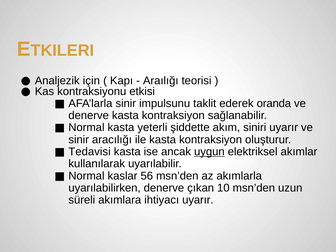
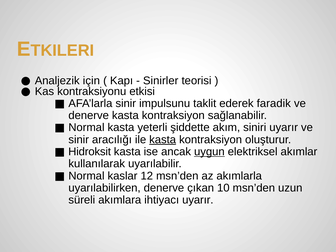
Araılığı: Araılığı -> Sinirler (161, 81)
oranda: oranda -> faradik (274, 103)
kasta underline: none -> present (163, 140)
Tedavisi: Tedavisi -> Hidroksit (90, 152)
56: 56 -> 12 (147, 176)
